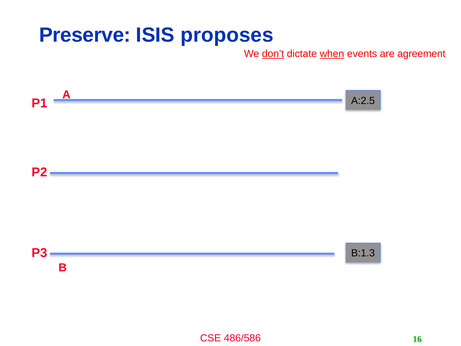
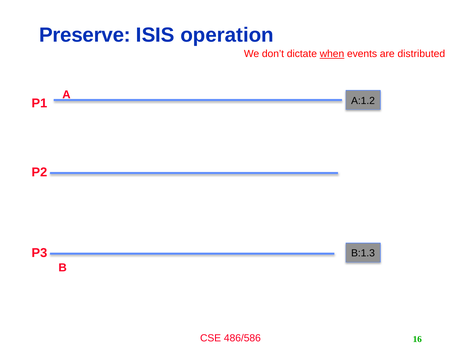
proposes: proposes -> operation (227, 35)
don’t underline: present -> none (273, 54)
agreement: agreement -> distributed (421, 54)
A:2.5: A:2.5 -> A:1.2 (363, 101)
